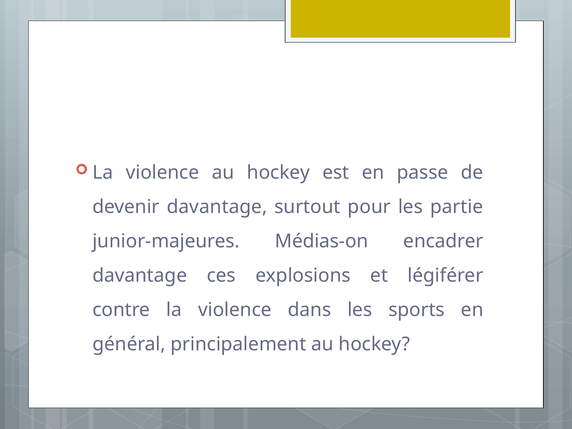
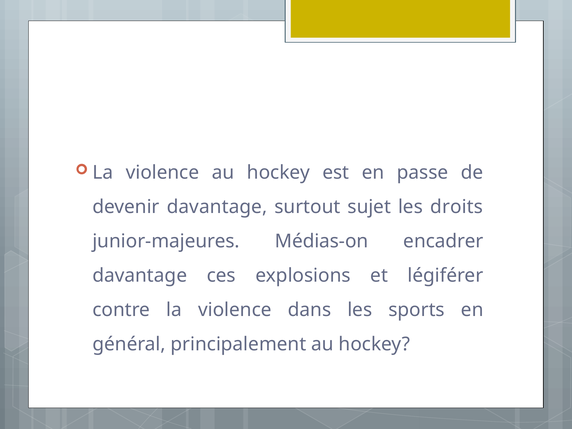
pour: pour -> sujet (369, 207)
partie: partie -> droits (457, 207)
